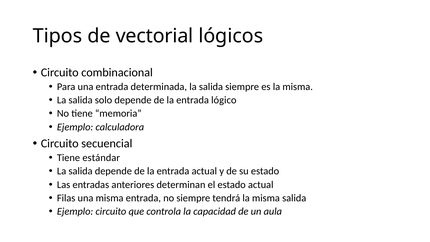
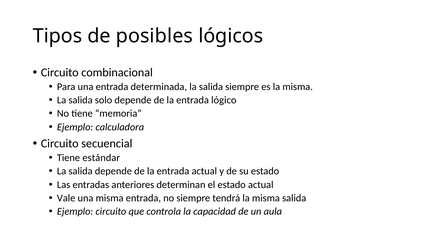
vectorial: vectorial -> posibles (154, 36)
Filas: Filas -> Vale (66, 198)
